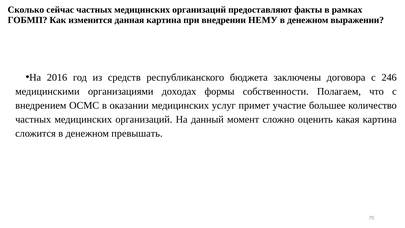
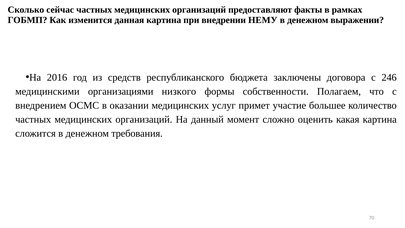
доходах: доходах -> низкого (179, 91)
превышать: превышать -> требования (137, 133)
